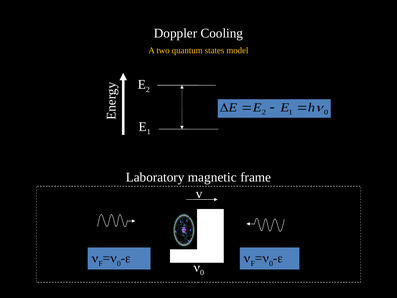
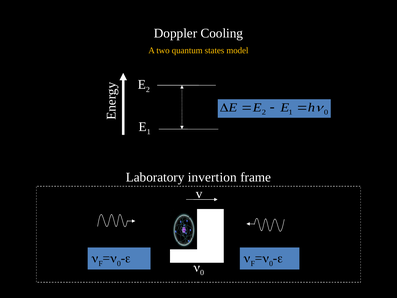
magnetic: magnetic -> invertion (212, 177)
